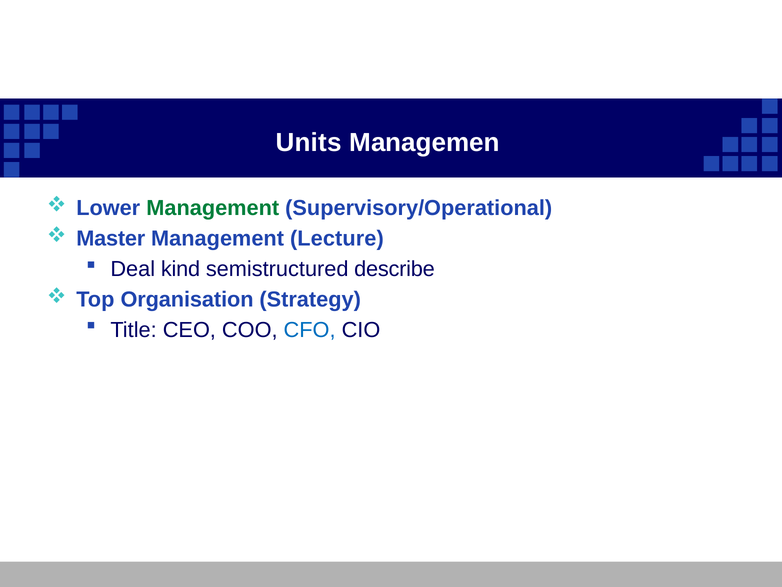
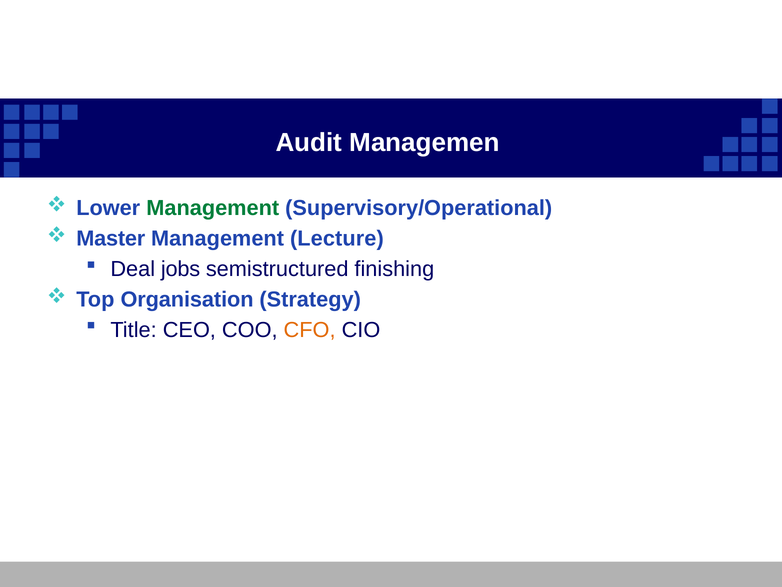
Units: Units -> Audit (309, 143)
kind: kind -> jobs (181, 269)
describe: describe -> finishing (394, 269)
CFO colour: blue -> orange (310, 330)
